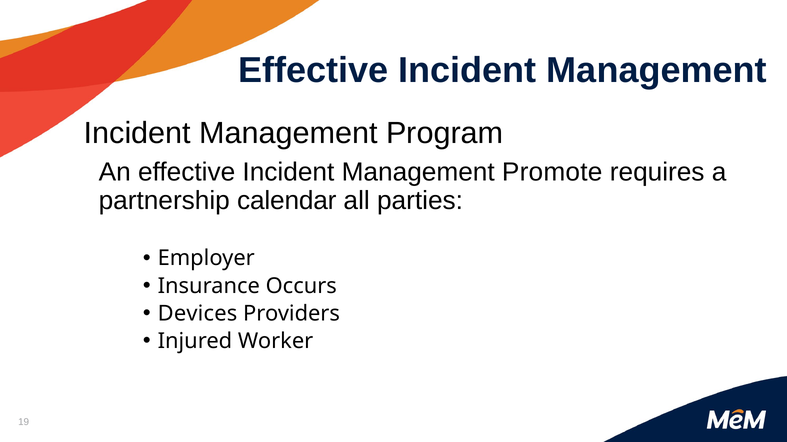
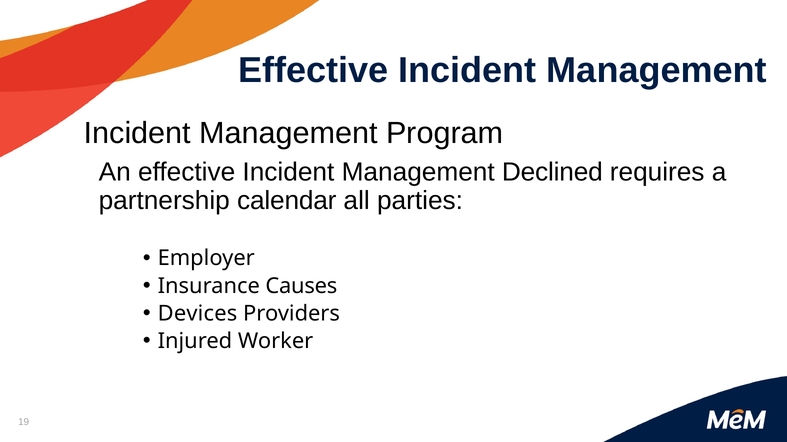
Promote: Promote -> Declined (552, 173)
Occurs: Occurs -> Causes (301, 286)
